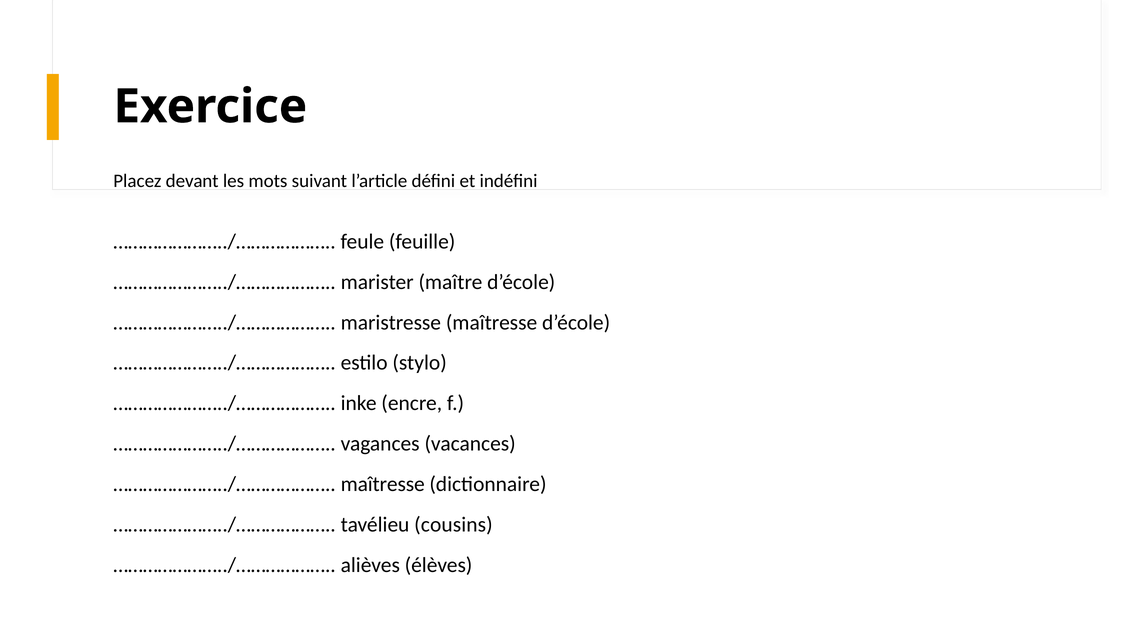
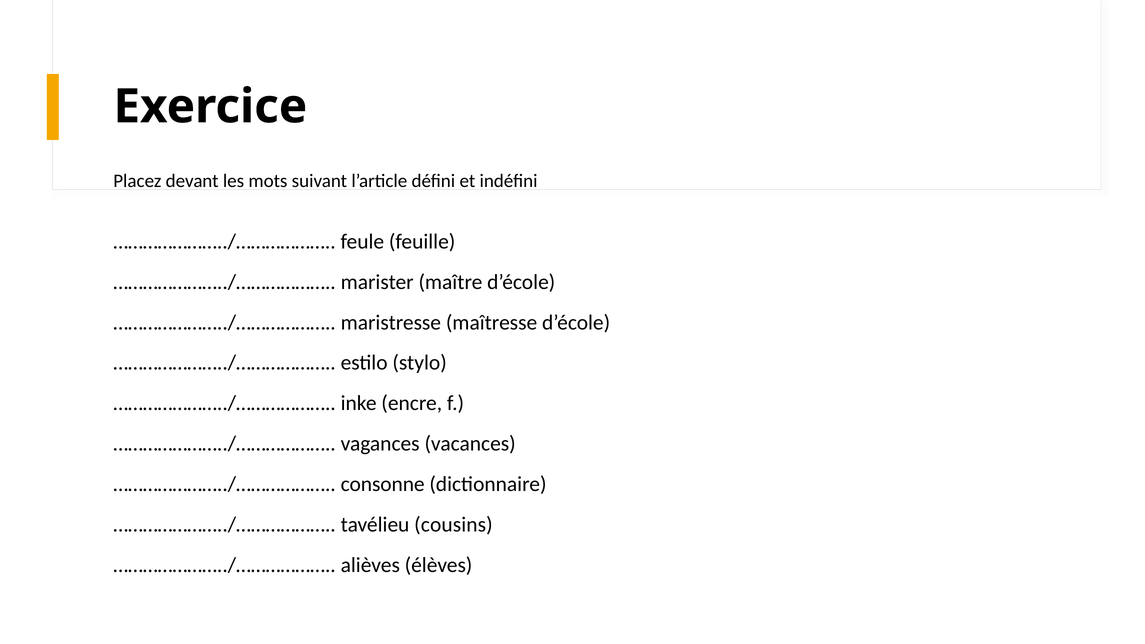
maîtresse: maîtresse -> consonne (383, 484)
